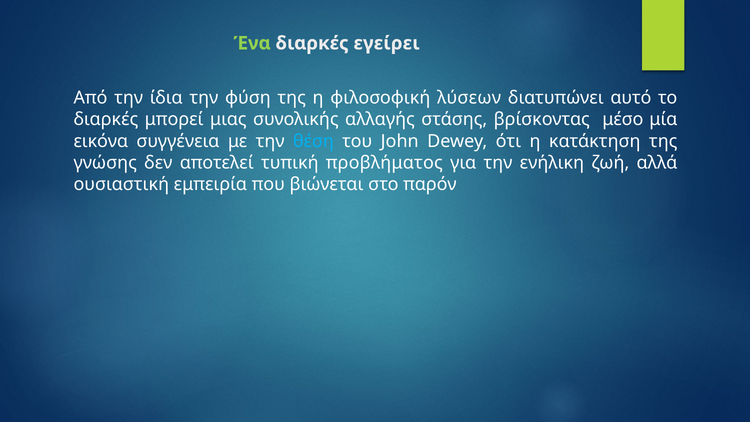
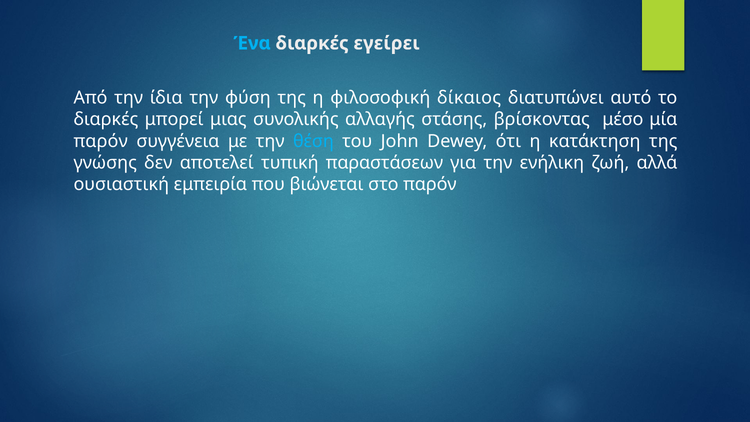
Ένα colour: light green -> light blue (252, 43)
λύσεων: λύσεων -> δίκαιος (469, 98)
εικόνα: εικόνα -> παρόν (101, 141)
προβλήματος: προβλήματος -> παραστάσεων (384, 163)
